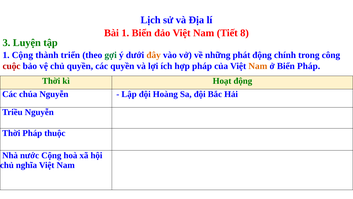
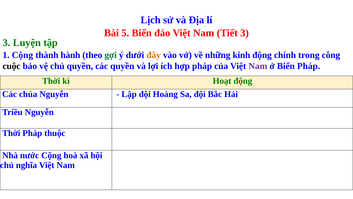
Bài 1: 1 -> 5 (125, 33)
Tiết 8: 8 -> 3 (245, 33)
triển: triển -> hành (70, 55)
phát: phát -> kinh (241, 55)
cuộc colour: red -> black (12, 66)
Nam colour: orange -> purple (258, 66)
